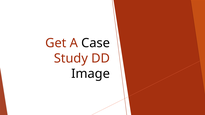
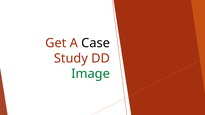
Image colour: black -> green (91, 74)
